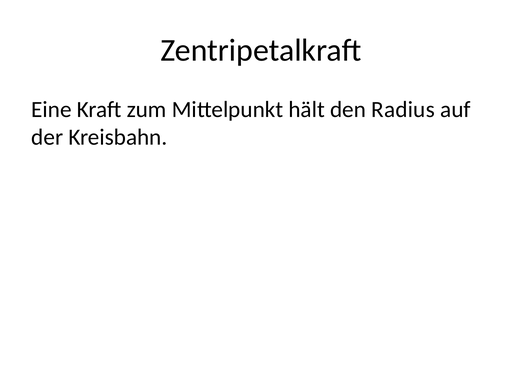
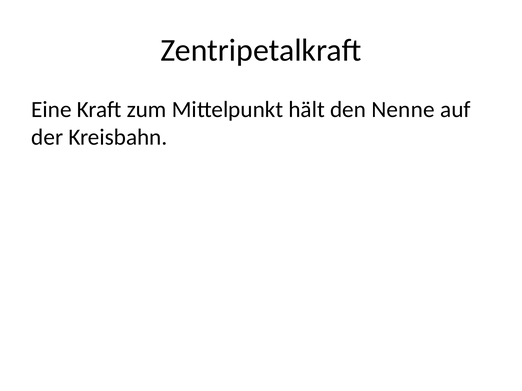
Radius: Radius -> Nenne (403, 110)
